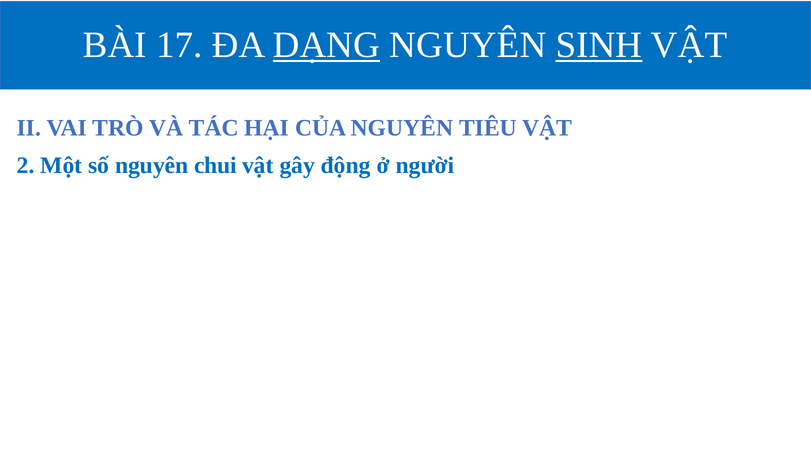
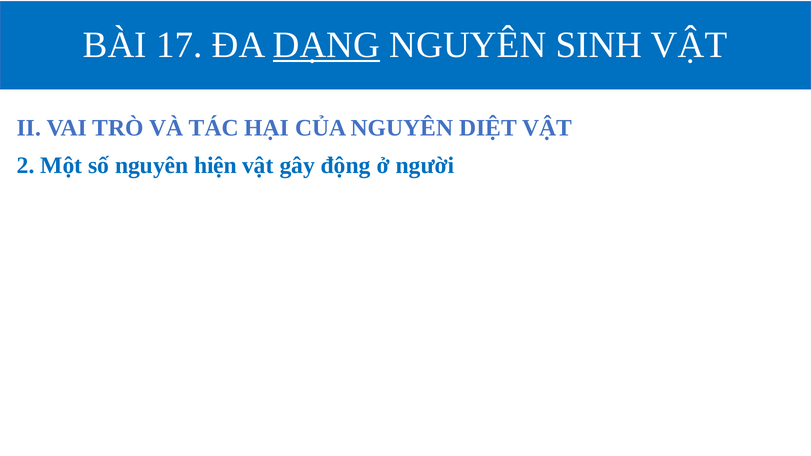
SINH underline: present -> none (599, 45)
TIÊU: TIÊU -> DIỆT (488, 128)
chui: chui -> hiện (215, 166)
